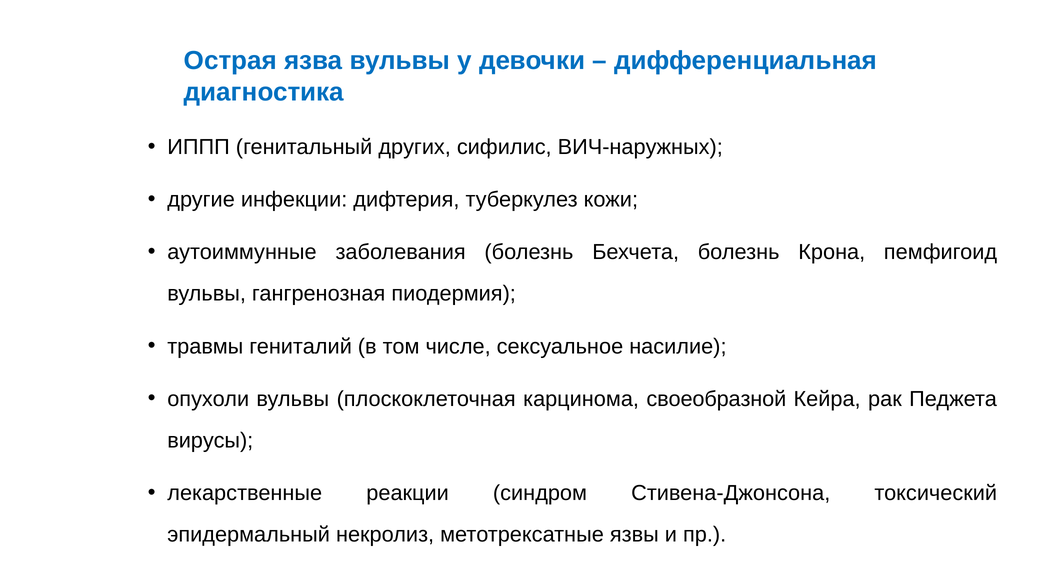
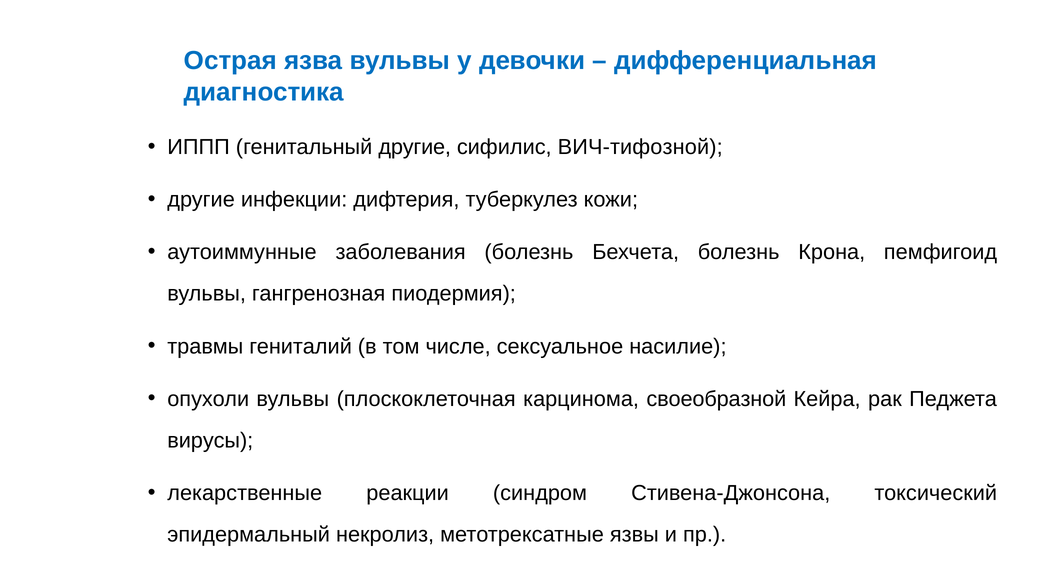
генитальный других: других -> другие (415, 147)
ВИЧ-наружных: ВИЧ-наружных -> ВИЧ-тифозной (640, 147)
